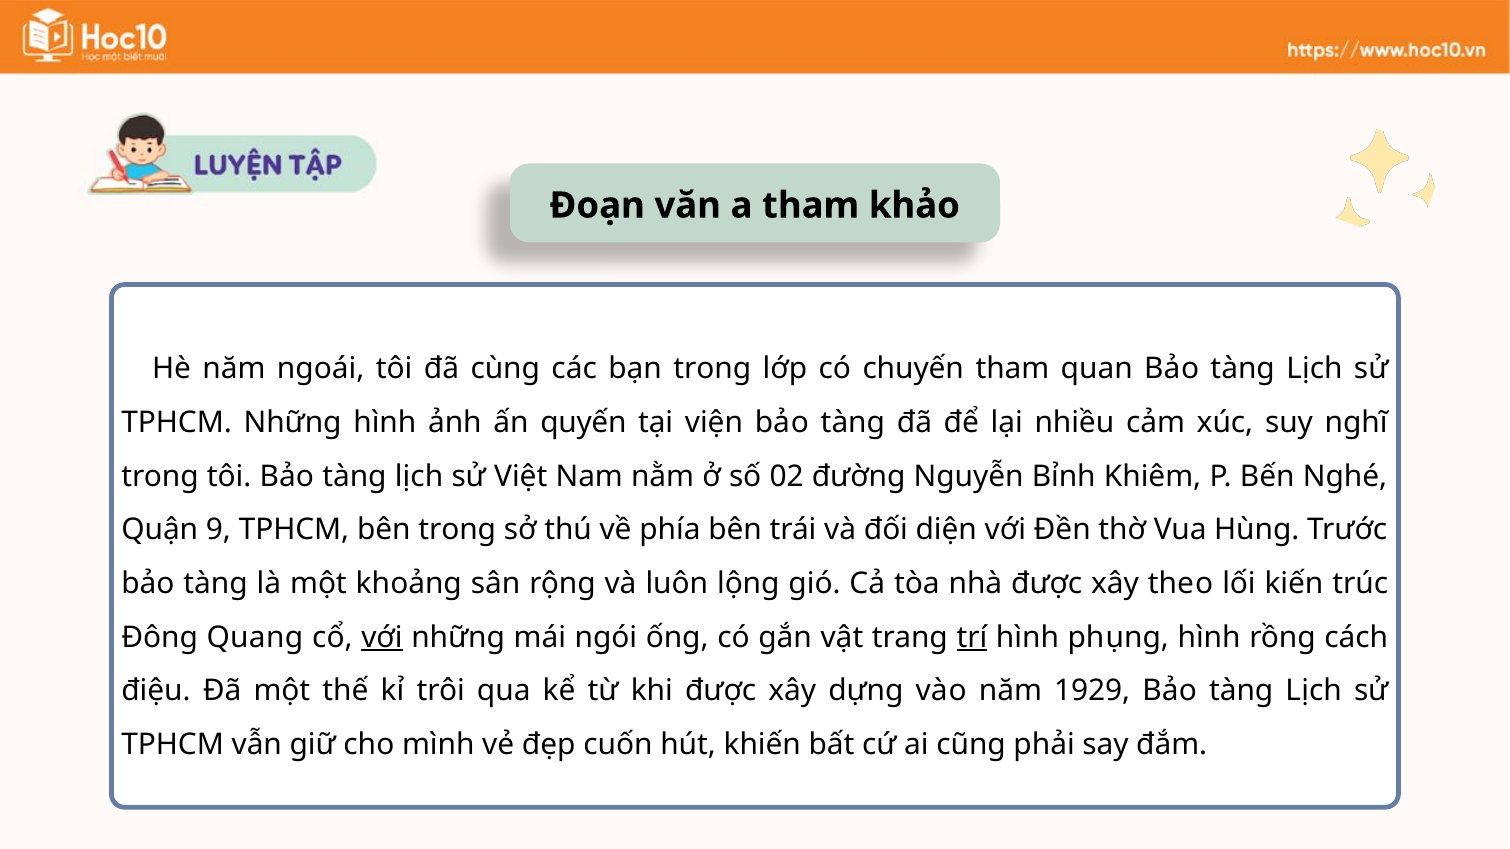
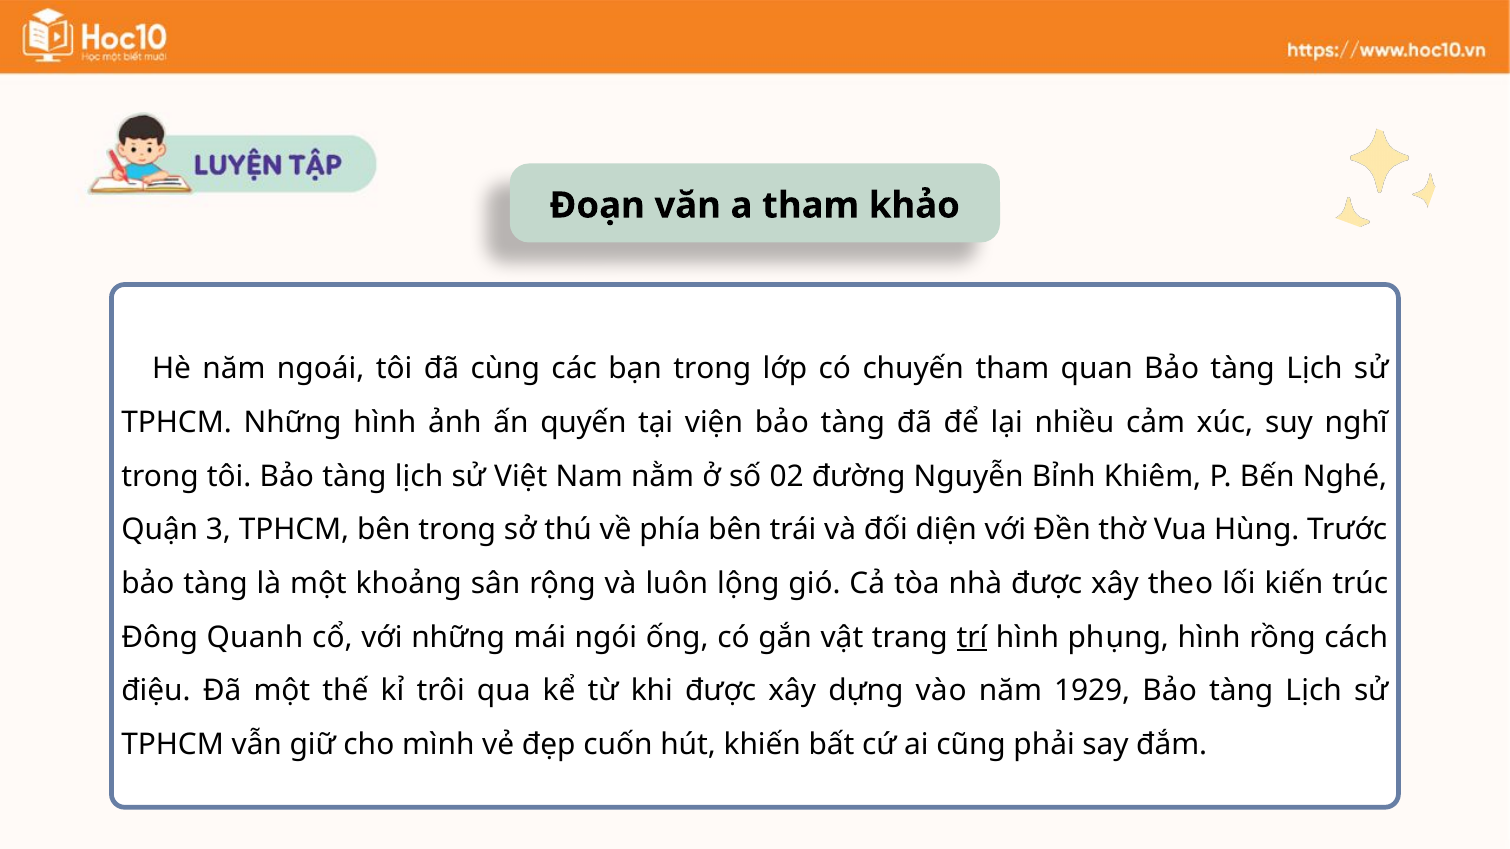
9: 9 -> 3 (218, 530)
Quang: Quang -> Quanh (255, 638)
với underline: present -> none (382, 638)
